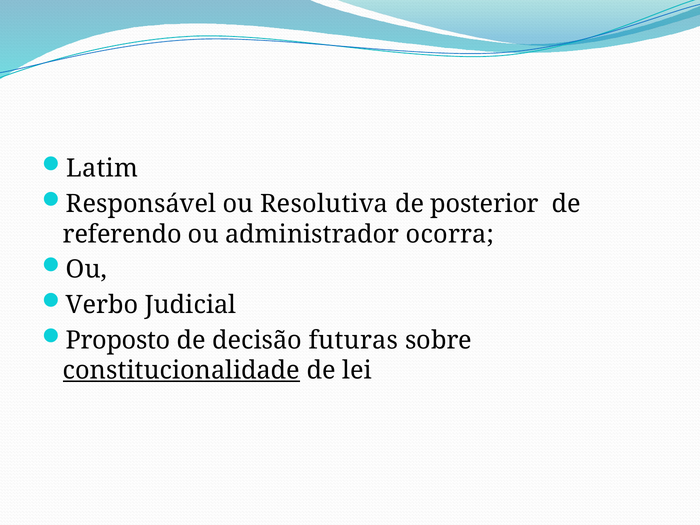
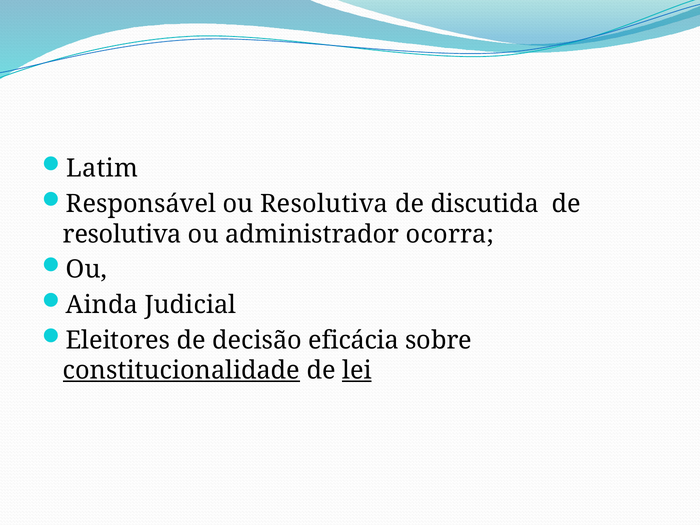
posterior: posterior -> discutida (485, 204)
referendo: referendo -> resolutiva (122, 234)
Verbo: Verbo -> Ainda (102, 305)
Proposto: Proposto -> Eleitores (118, 340)
futuras: futuras -> eficácia (354, 340)
lei underline: none -> present (357, 371)
